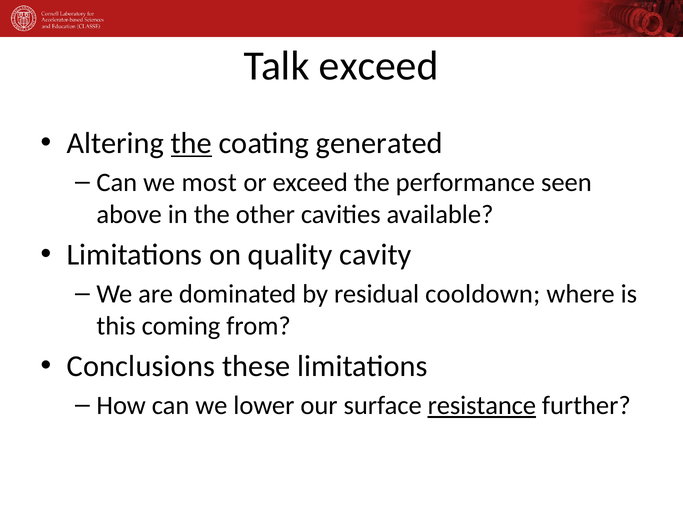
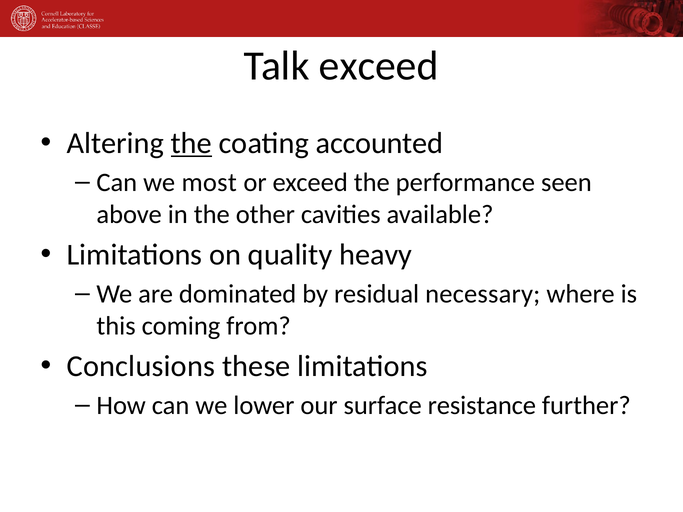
generated: generated -> accounted (379, 143)
cavity: cavity -> heavy (376, 255)
cooldown: cooldown -> necessary (483, 294)
resistance underline: present -> none (482, 406)
